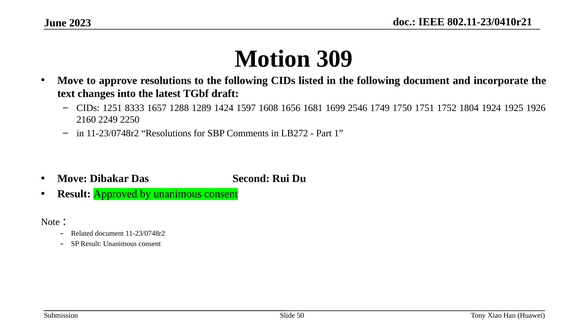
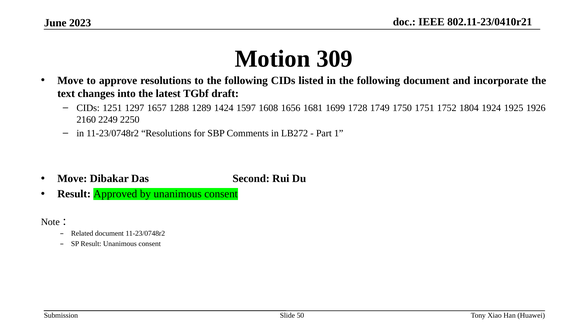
8333: 8333 -> 1297 (135, 108)
2546: 2546 -> 1728 (358, 108)
